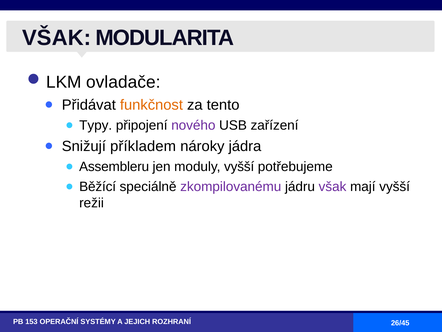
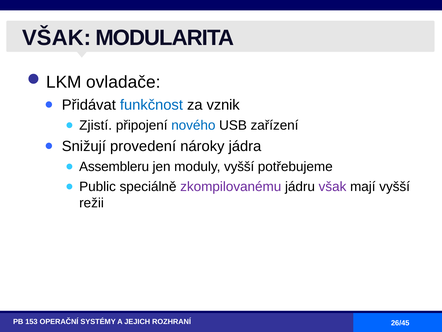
funkčnost colour: orange -> blue (151, 105)
tento: tento -> vznik (223, 105)
Typy: Typy -> Zjistí (96, 125)
nového colour: purple -> blue (193, 125)
příkladem: příkladem -> provedení (143, 146)
Běžící: Běžící -> Public (98, 186)
